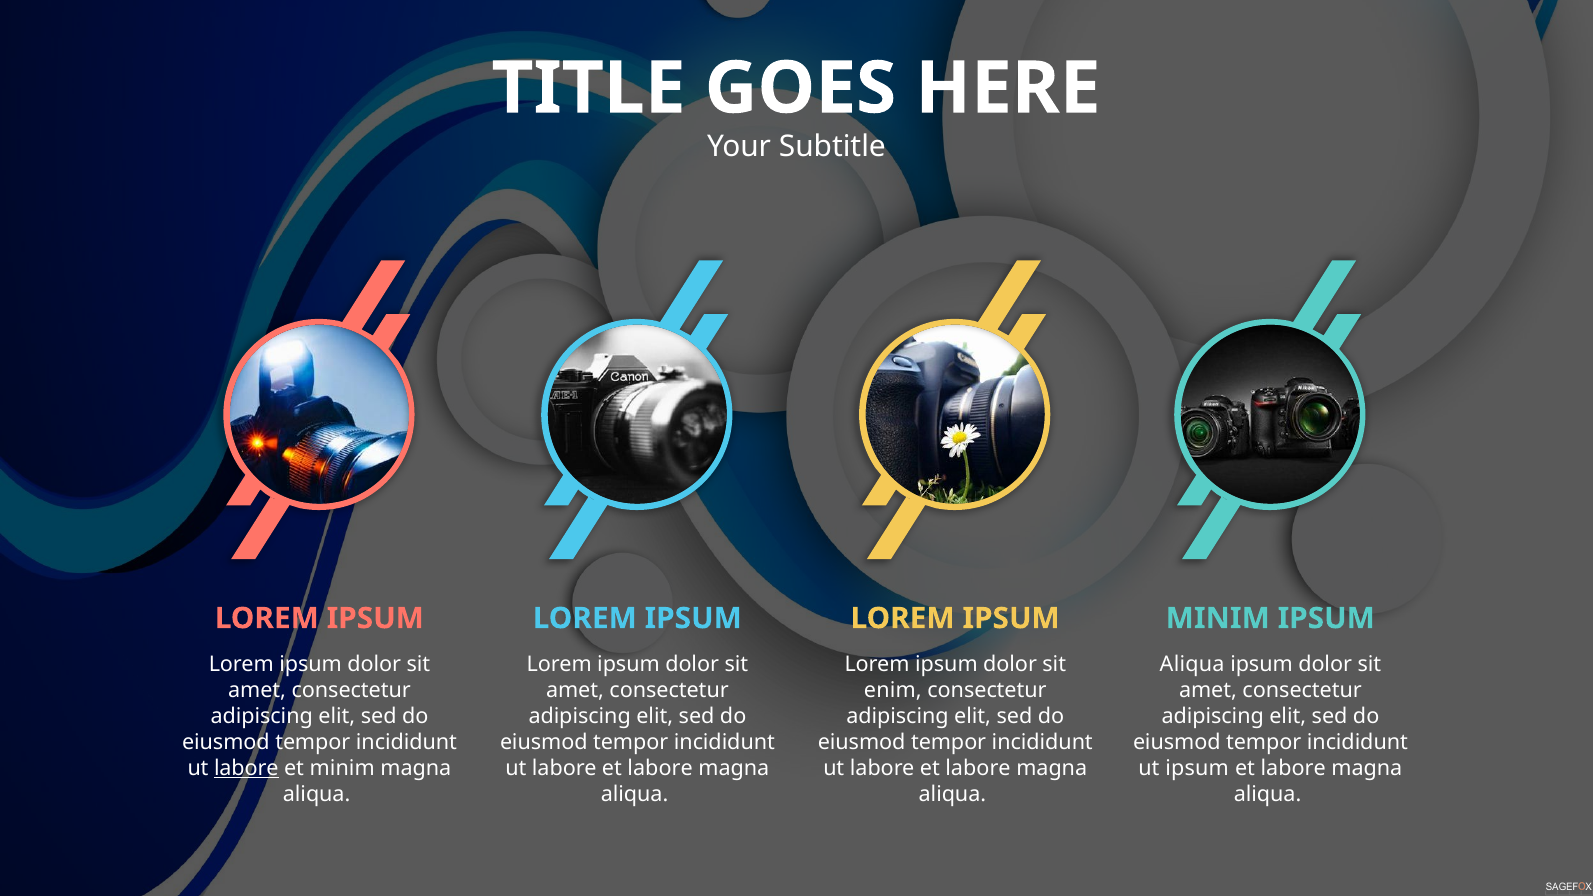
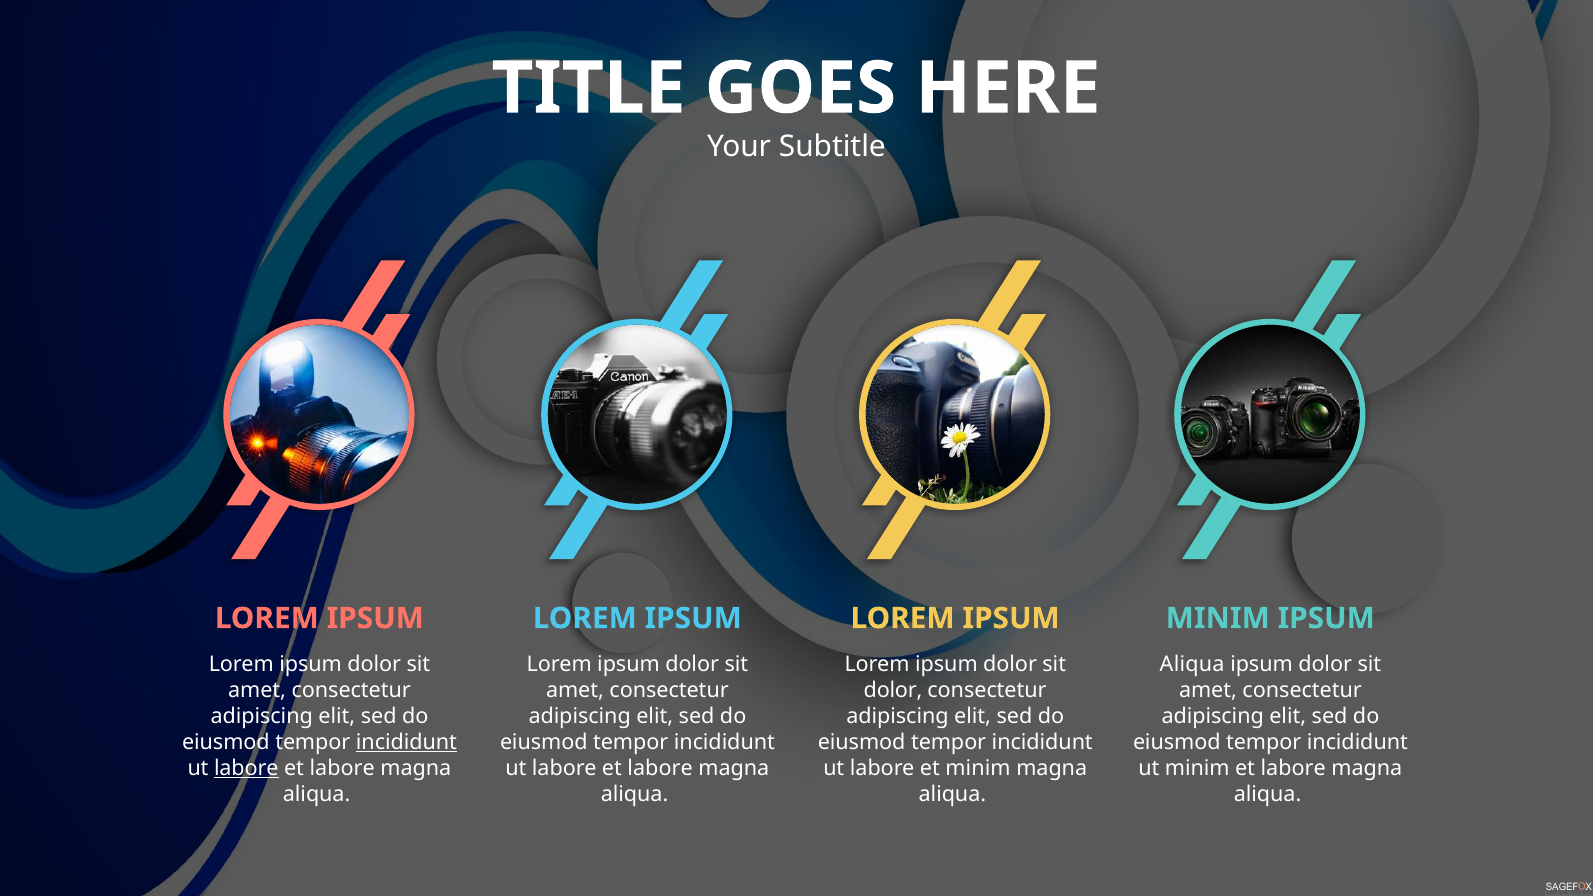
enim: enim -> dolor (893, 691)
incididunt underline: none -> present (406, 742)
minim: minim -> labore (342, 768)
labore: labore -> minim (978, 768)
ut ipsum: ipsum -> minim (1197, 768)
